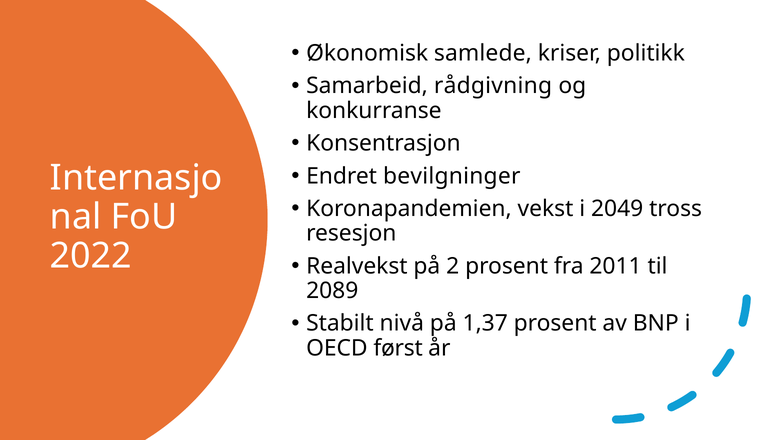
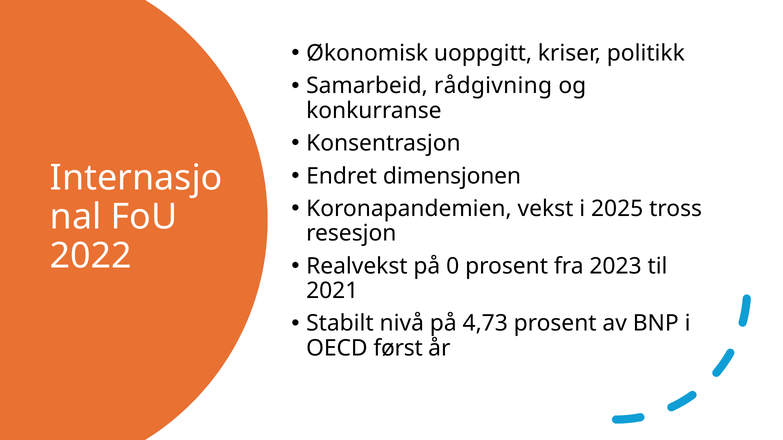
samlede: samlede -> uoppgitt (483, 53)
bevilgninger: bevilgninger -> dimensjonen (452, 176)
2049: 2049 -> 2025 (617, 209)
2: 2 -> 0 (453, 266)
2011: 2011 -> 2023 (616, 266)
2089: 2089 -> 2021 (332, 291)
1,37: 1,37 -> 4,73 (485, 324)
